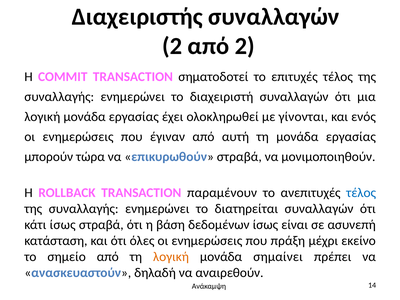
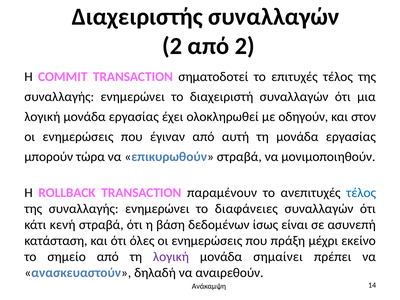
γίνονται: γίνονται -> οδηγούν (303, 117)
ενός: ενός -> στον (364, 117)
διατηρείται: διατηρείται -> διαφάνειες (246, 209)
κάτι ίσως: ίσως -> κενή (63, 225)
λογική colour: orange -> purple (171, 257)
